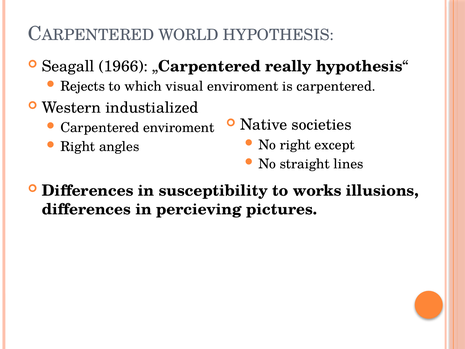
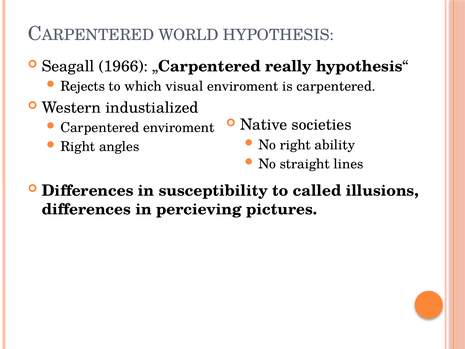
except: except -> ability (335, 145)
works: works -> called (317, 191)
